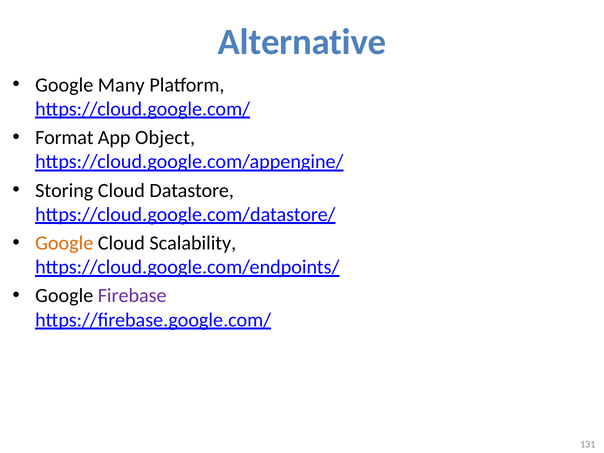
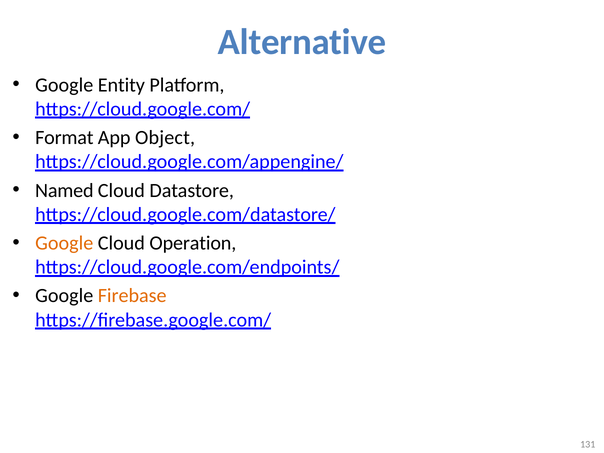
Many: Many -> Entity (121, 85)
Storing: Storing -> Named (64, 190)
Scalability: Scalability -> Operation (193, 243)
Firebase colour: purple -> orange (132, 296)
